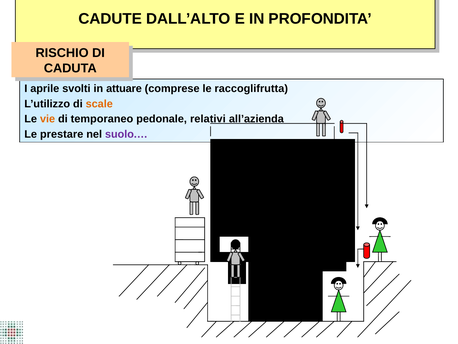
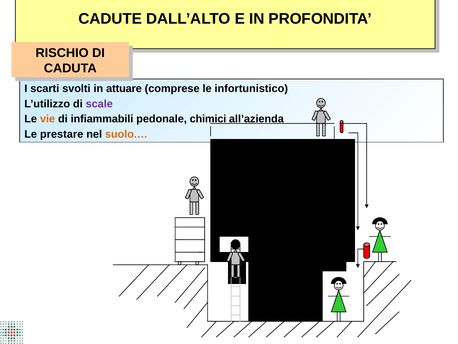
aprile: aprile -> scarti (45, 88)
raccoglifrutta: raccoglifrutta -> infortunistico (251, 88)
scale colour: orange -> purple (99, 104)
temporaneo: temporaneo -> infiammabili (102, 119)
relativi: relativi -> chimici (208, 119)
suolo.… colour: purple -> orange (126, 134)
